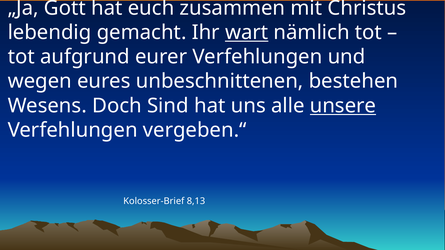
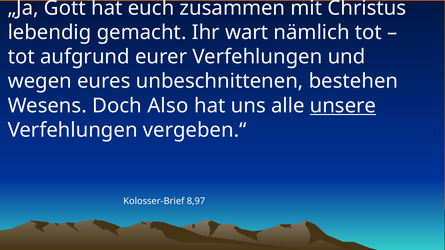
wart underline: present -> none (247, 32)
Sind: Sind -> Also (168, 106)
8,13: 8,13 -> 8,97 (196, 201)
